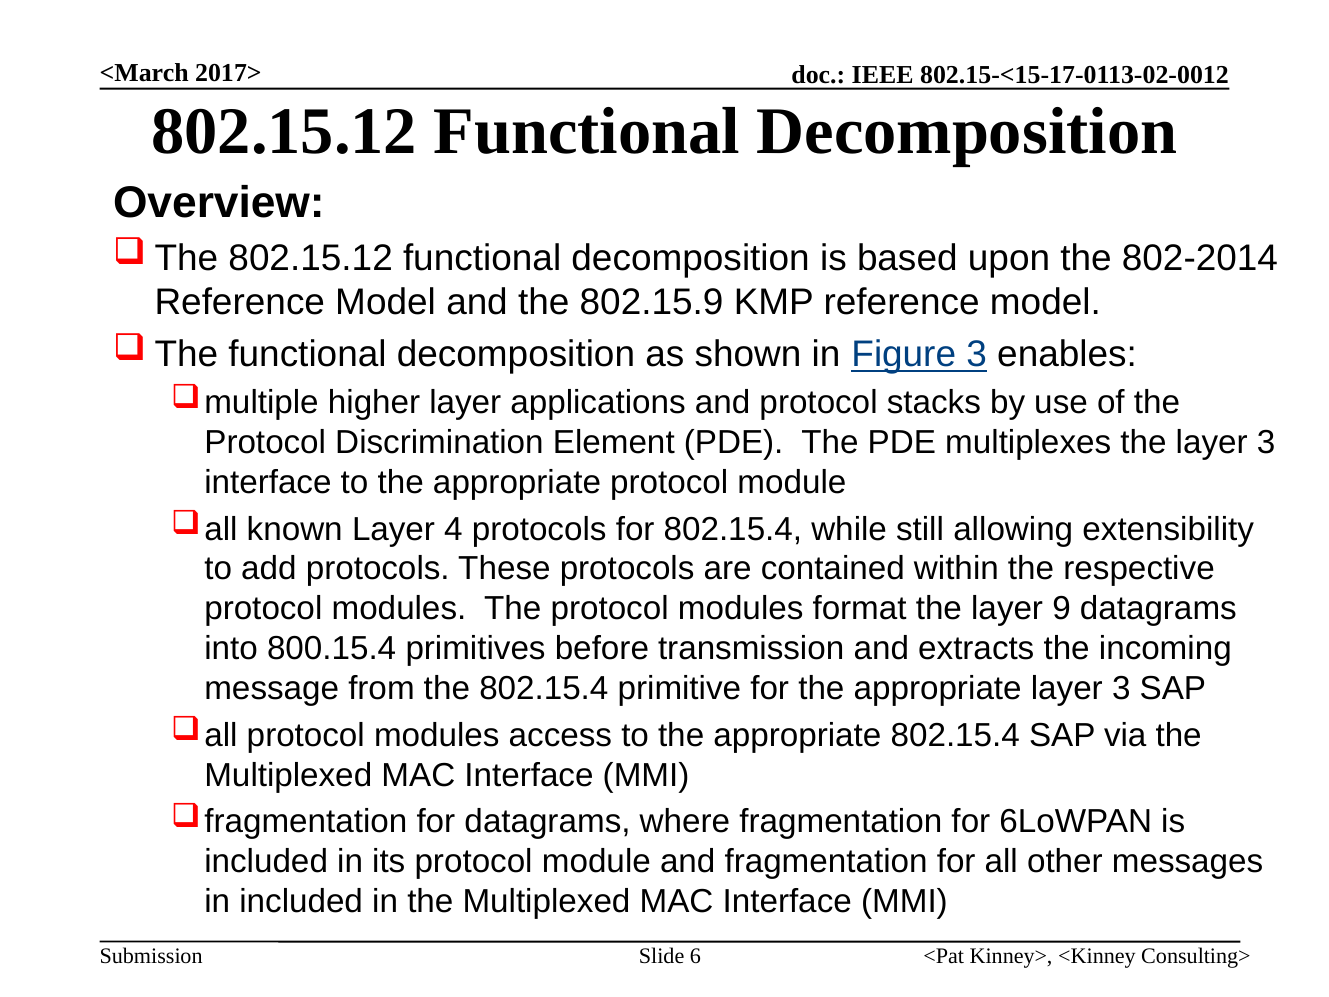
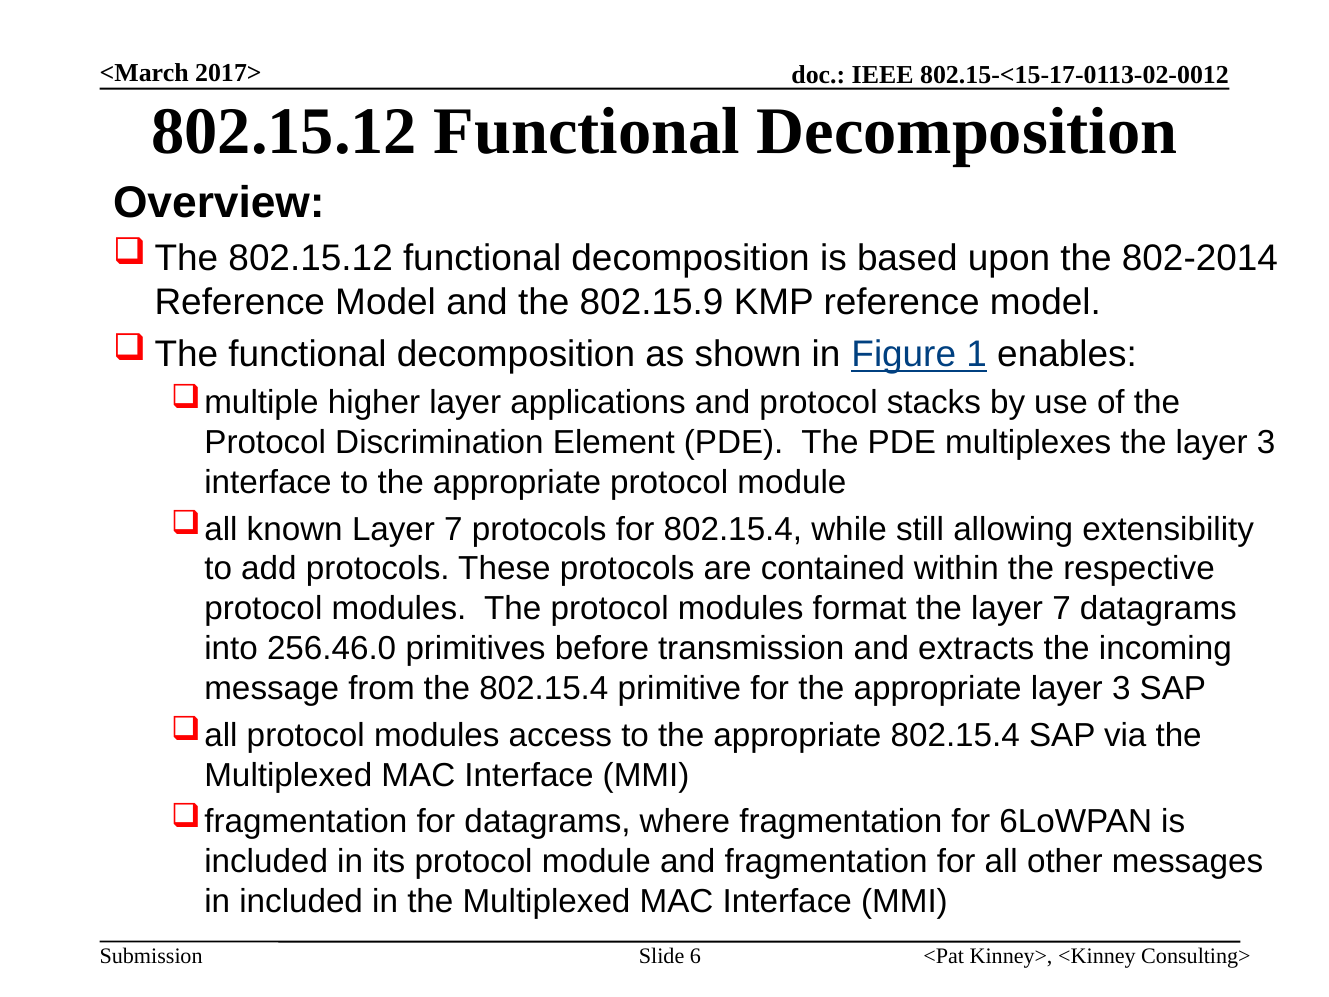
Figure 3: 3 -> 1 (977, 354)
known Layer 4: 4 -> 7 (453, 529)
the layer 9: 9 -> 7 (1062, 609)
800.15.4: 800.15.4 -> 256.46.0 (332, 649)
